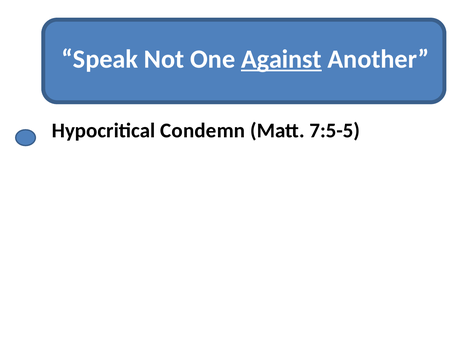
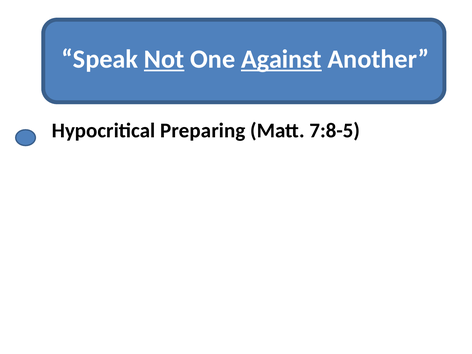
Not underline: none -> present (164, 59)
Condemn: Condemn -> Preparing (203, 130)
7:5-5: 7:5-5 -> 7:8-5 (335, 130)
